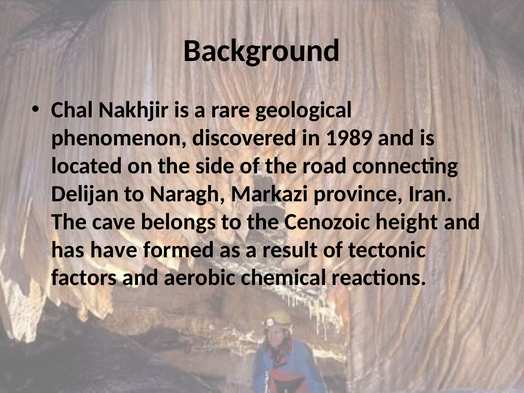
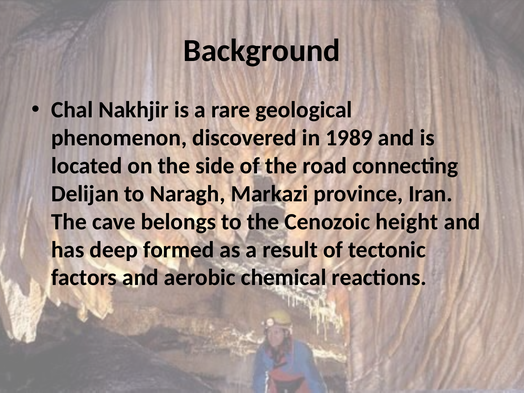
have: have -> deep (114, 250)
